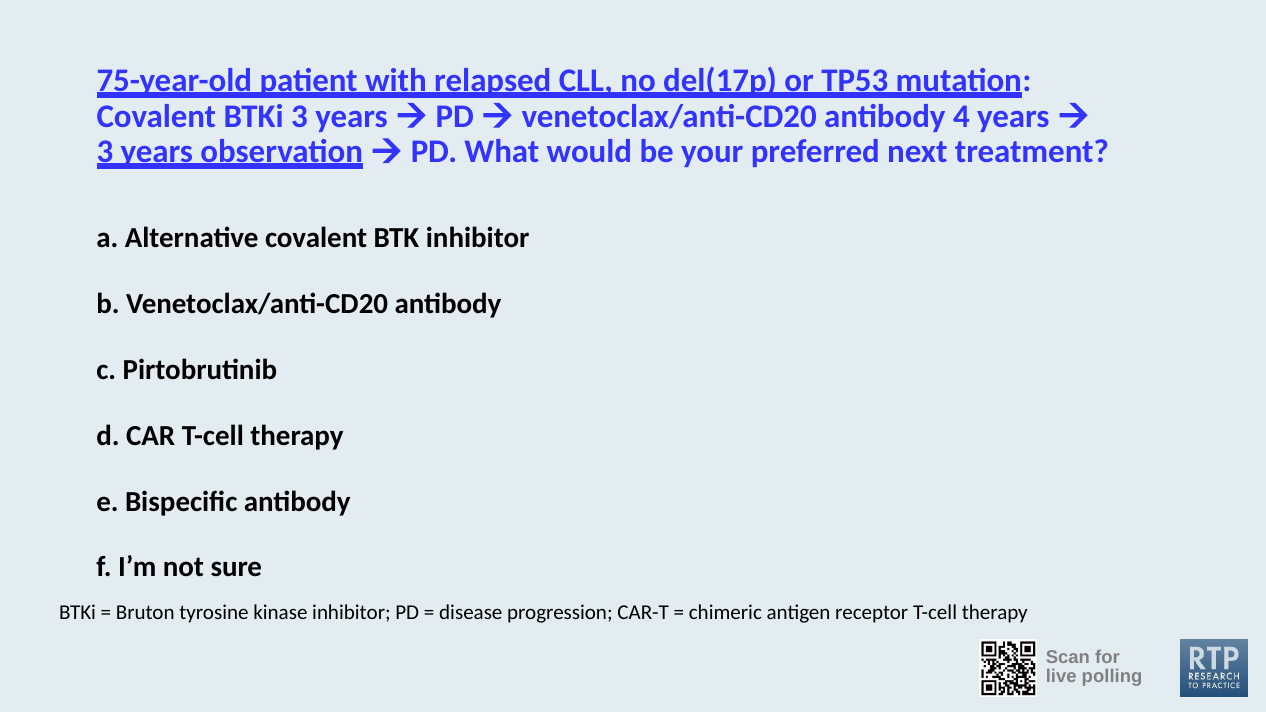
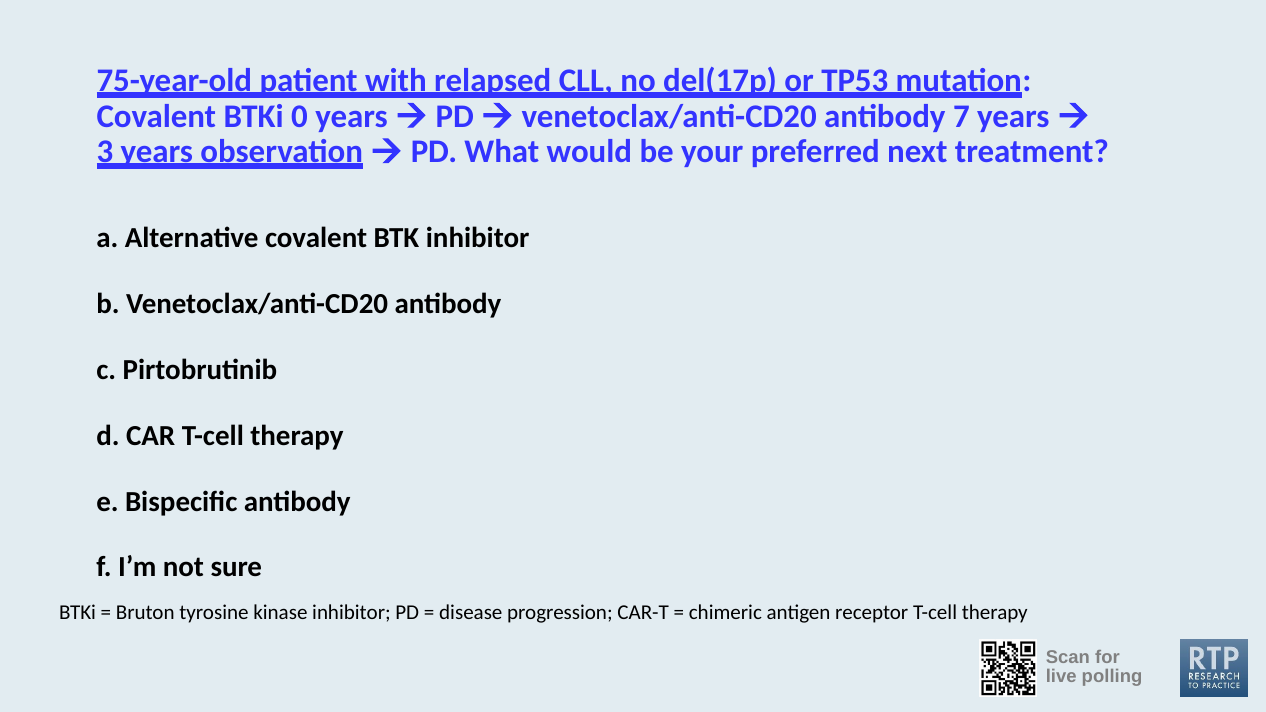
BTKi 3: 3 -> 0 (299, 116)
4: 4 -> 7 (961, 116)
